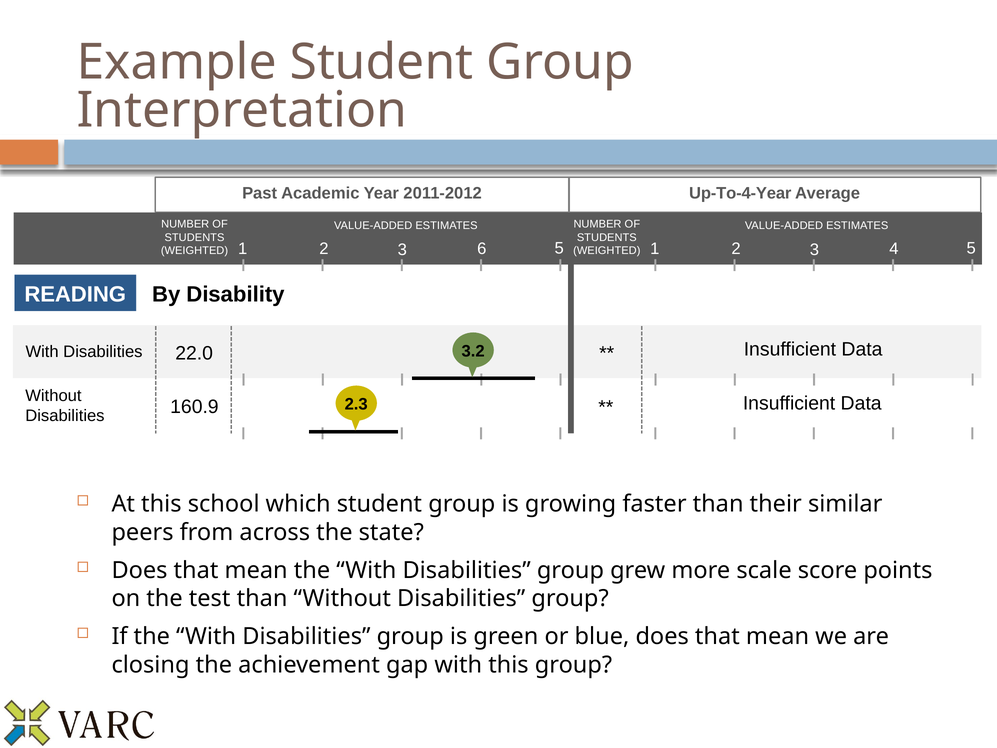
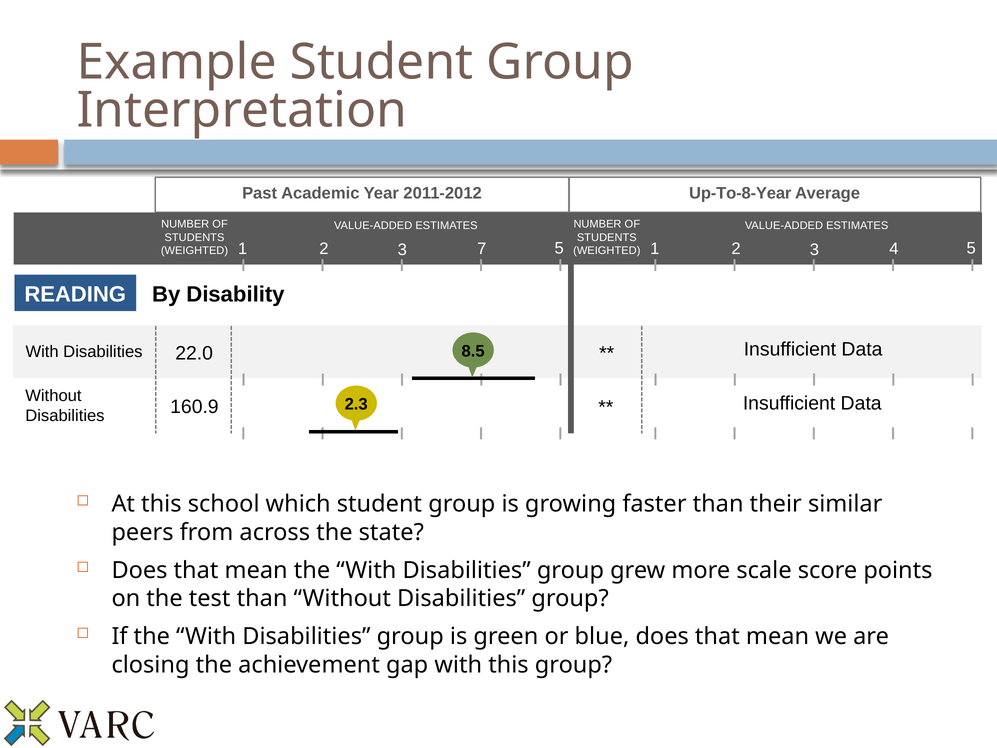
Up-To-4-Year: Up-To-4-Year -> Up-To-8-Year (740, 193)
6: 6 -> 7 (482, 249)
3.2: 3.2 -> 8.5 (473, 351)
